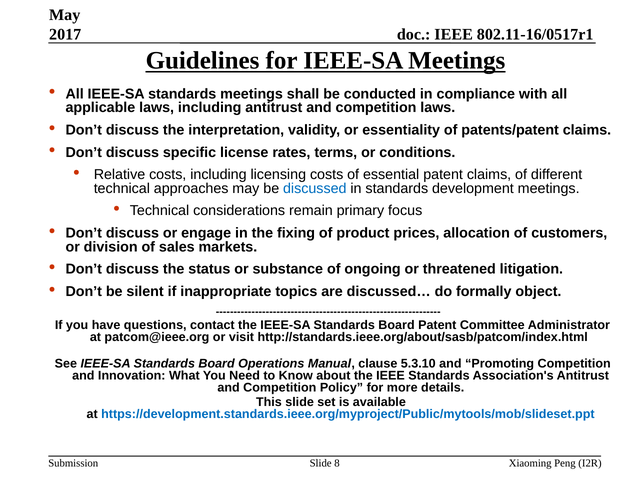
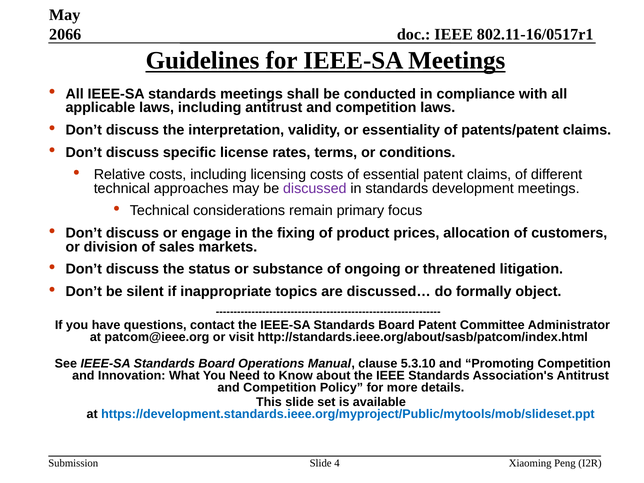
2017: 2017 -> 2066 (65, 34)
discussed colour: blue -> purple (315, 188)
8: 8 -> 4 (337, 463)
